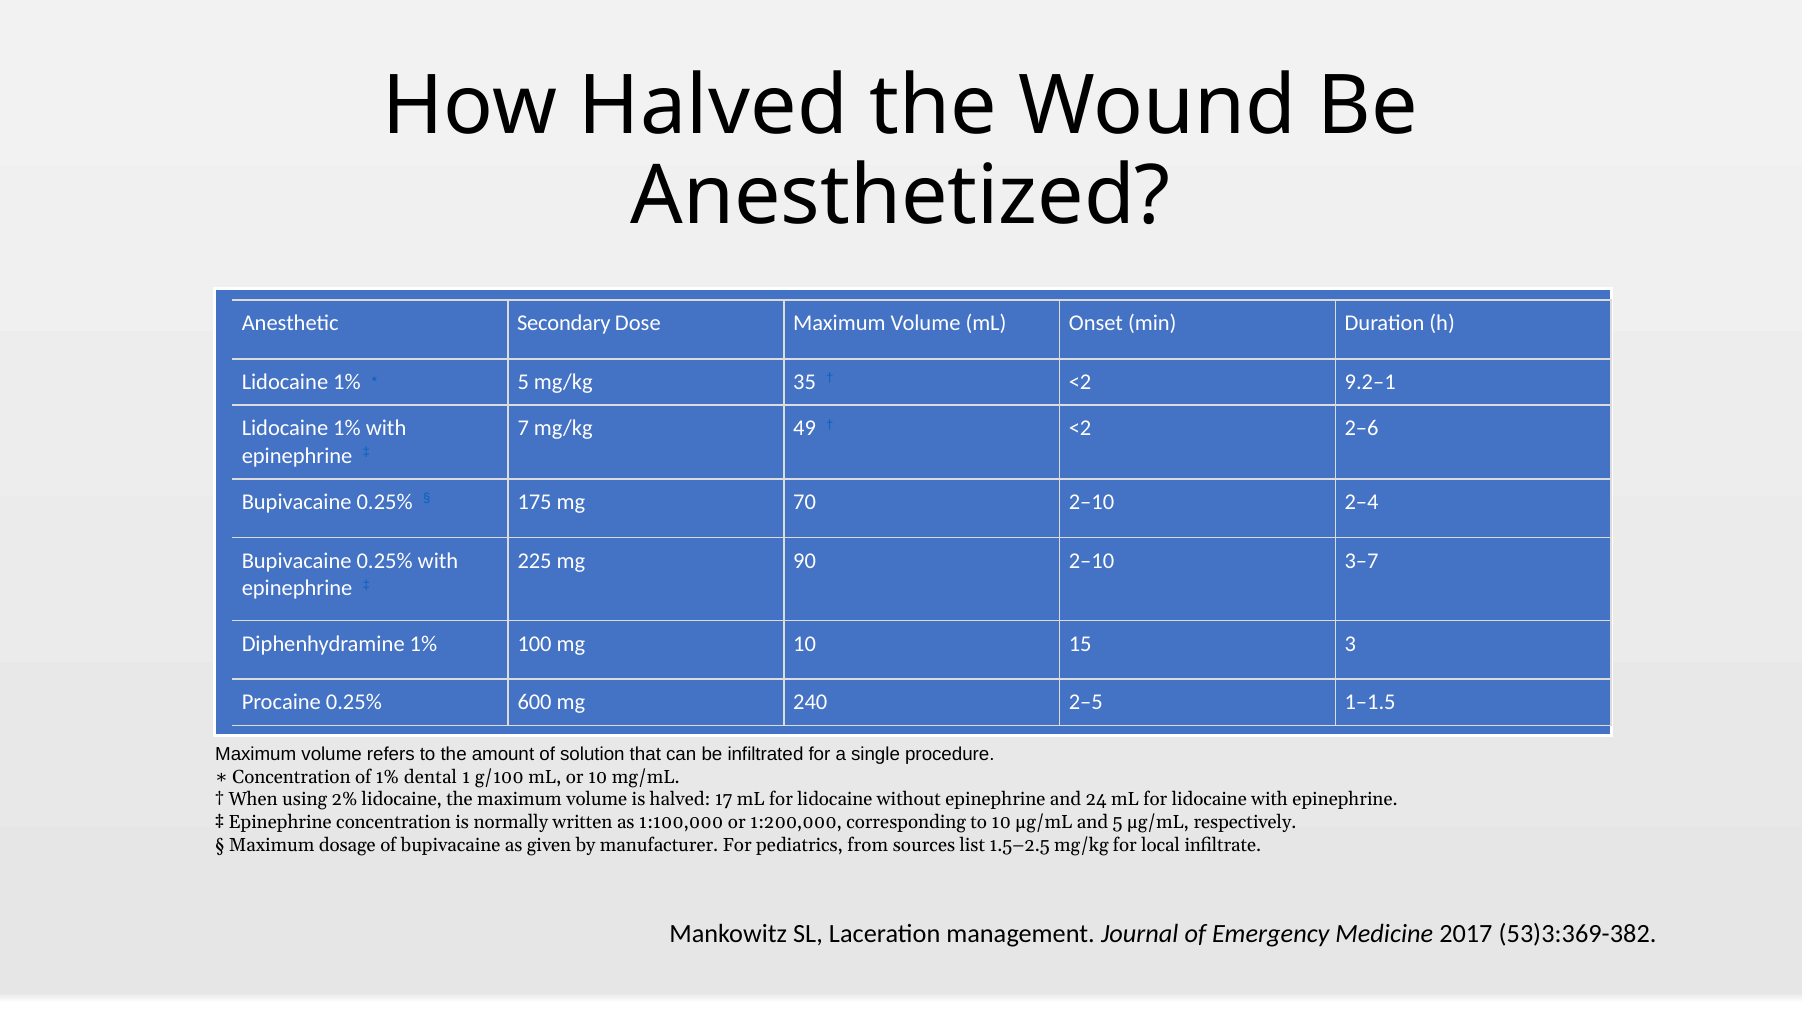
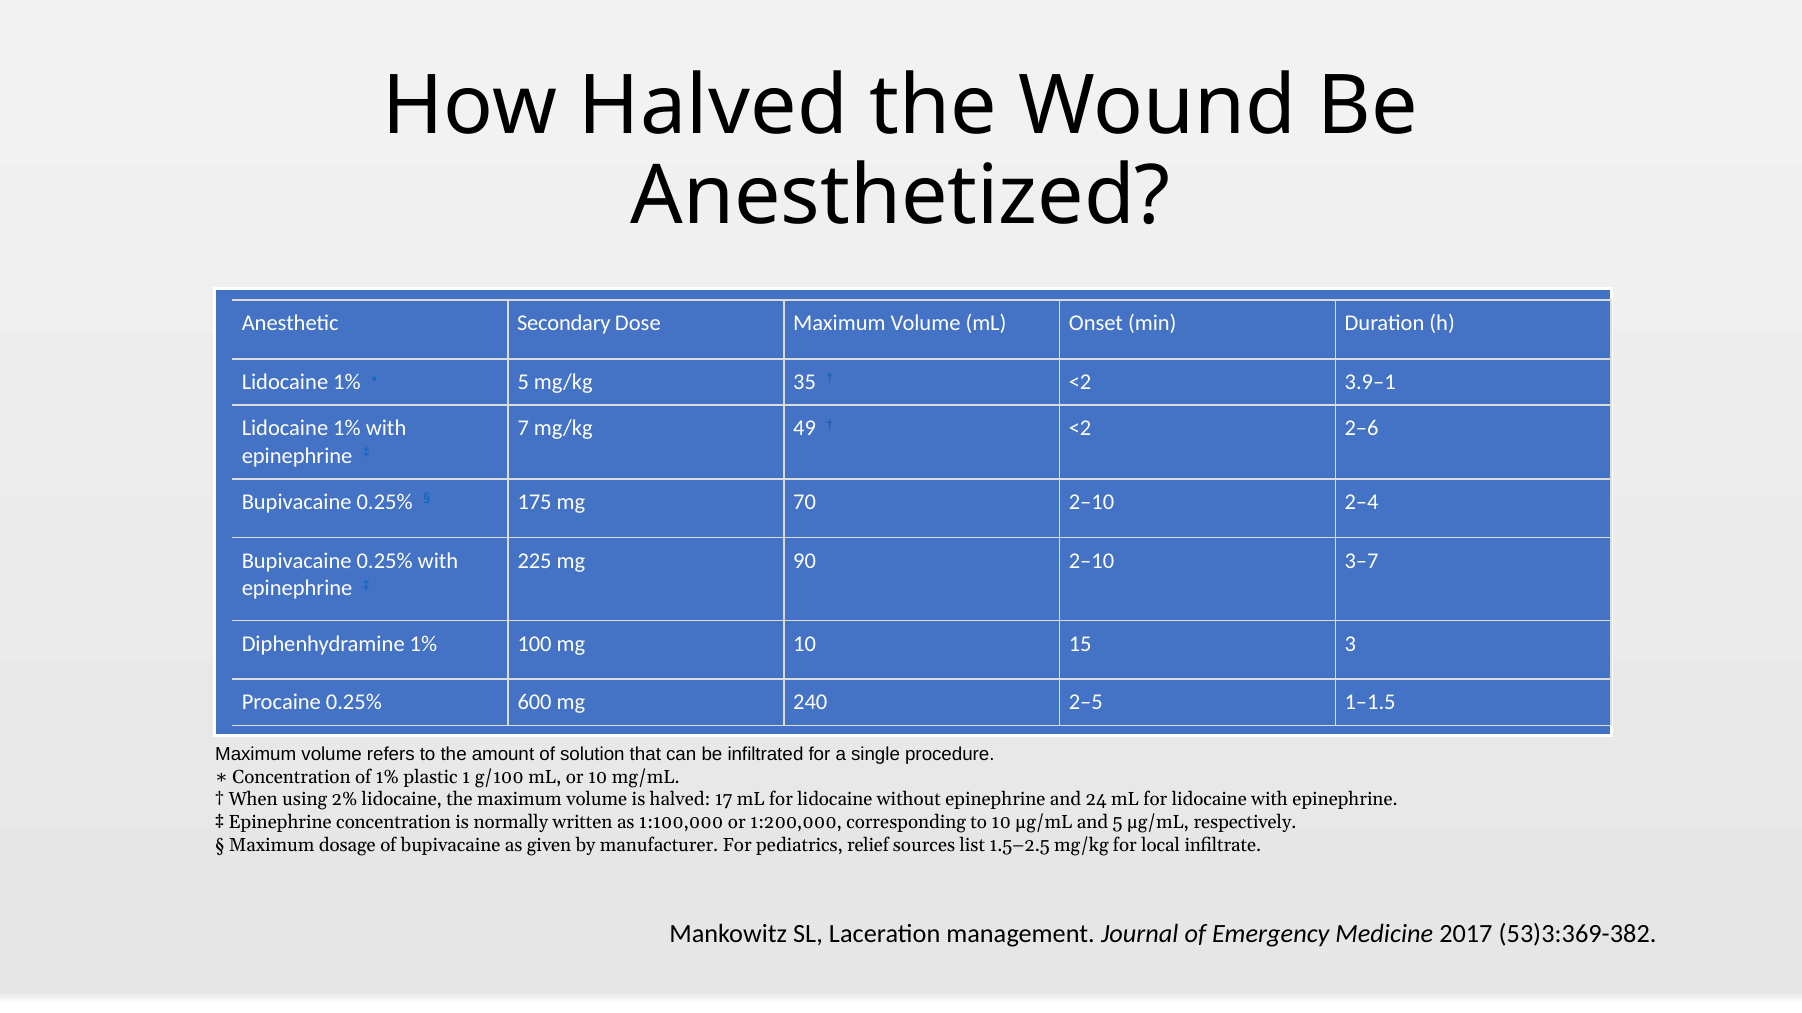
9.2–1: 9.2–1 -> 3.9–1 (1370, 383)
dental: dental -> plastic (431, 778)
from: from -> relief (868, 845)
